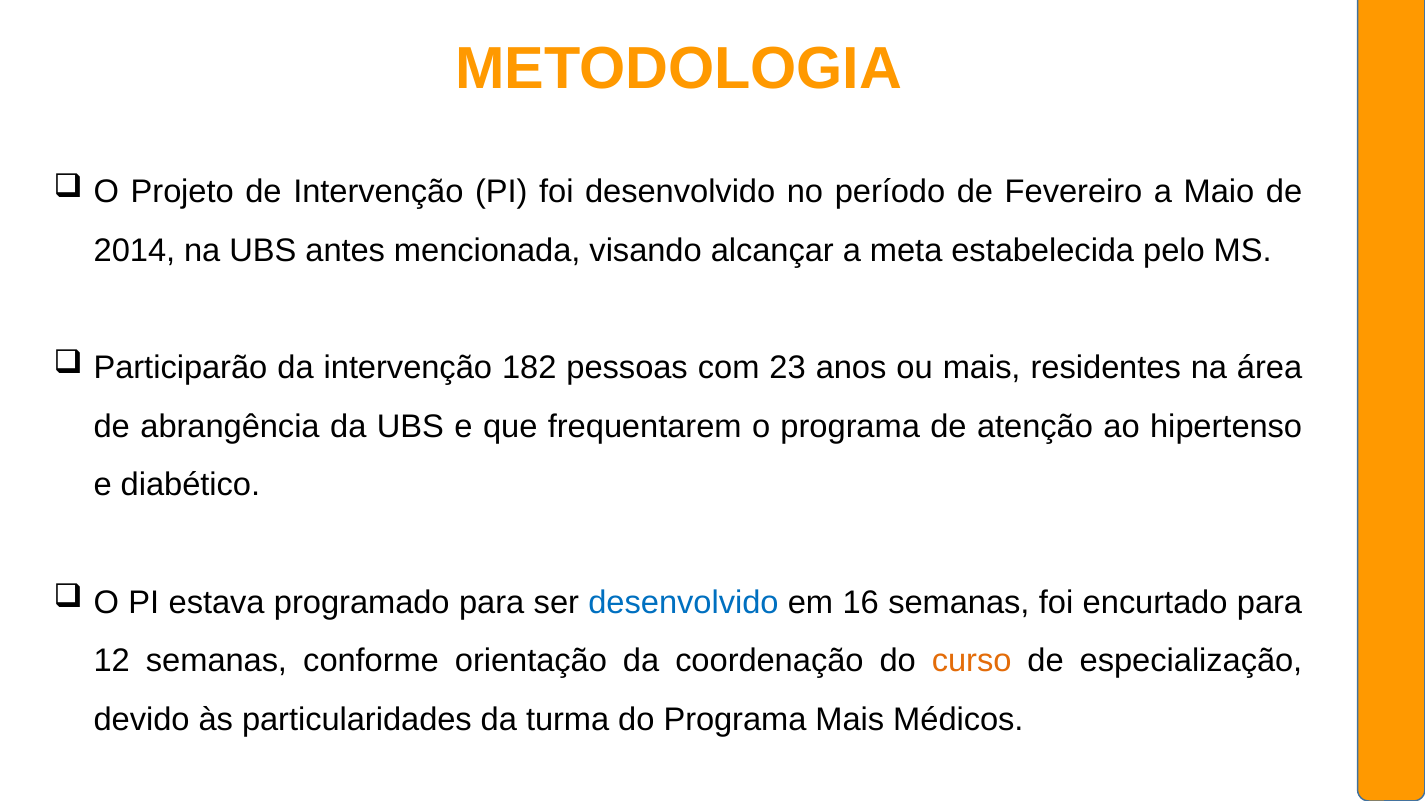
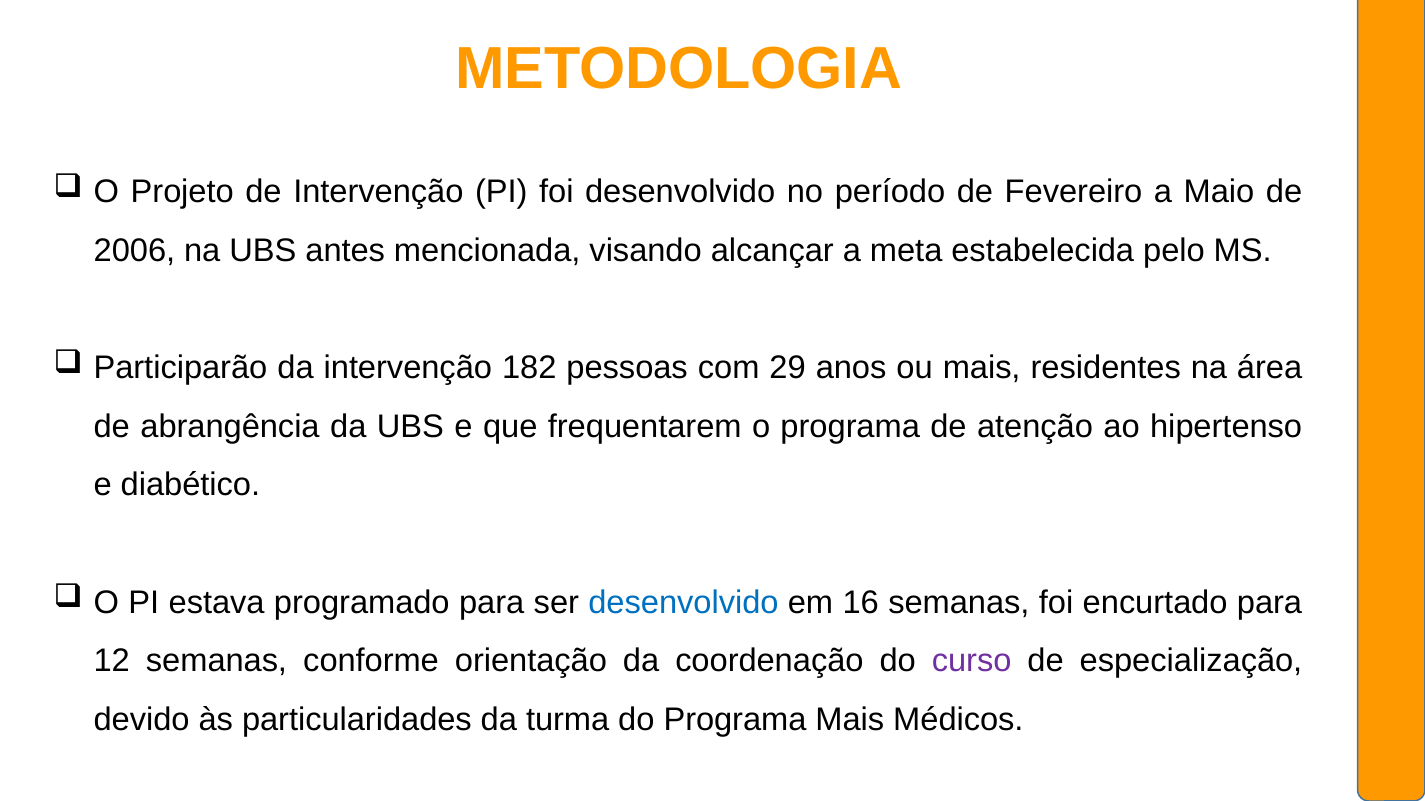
2014: 2014 -> 2006 (134, 250)
23: 23 -> 29 (788, 368)
curso colour: orange -> purple (972, 662)
